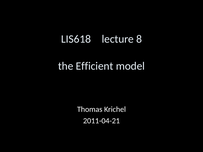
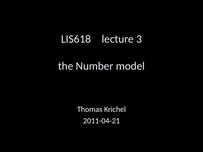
8: 8 -> 3 (139, 39)
Efficient: Efficient -> Number (95, 66)
